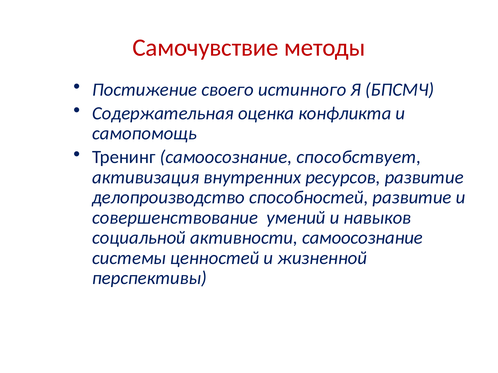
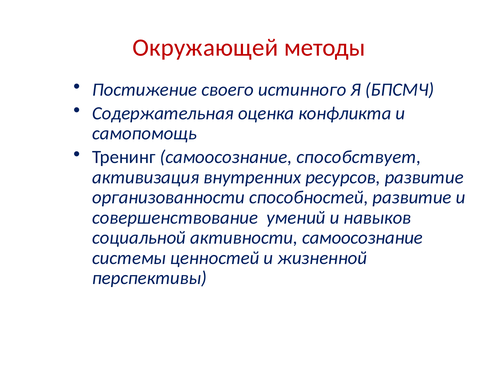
Самочувствие: Самочувствие -> Окружающей (205, 48)
делопроизводство: делопроизводство -> организованности (169, 198)
